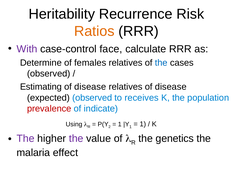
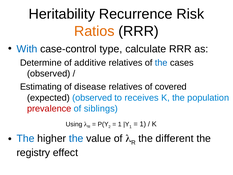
With colour: purple -> blue (27, 49)
face: face -> type (111, 49)
females: females -> additive (90, 63)
relatives of disease: disease -> covered (171, 87)
indicate: indicate -> siblings (101, 108)
The colour: purple -> blue (26, 138)
the colour: purple -> blue (76, 138)
genetics: genetics -> different (175, 138)
malaria: malaria -> registry (33, 152)
